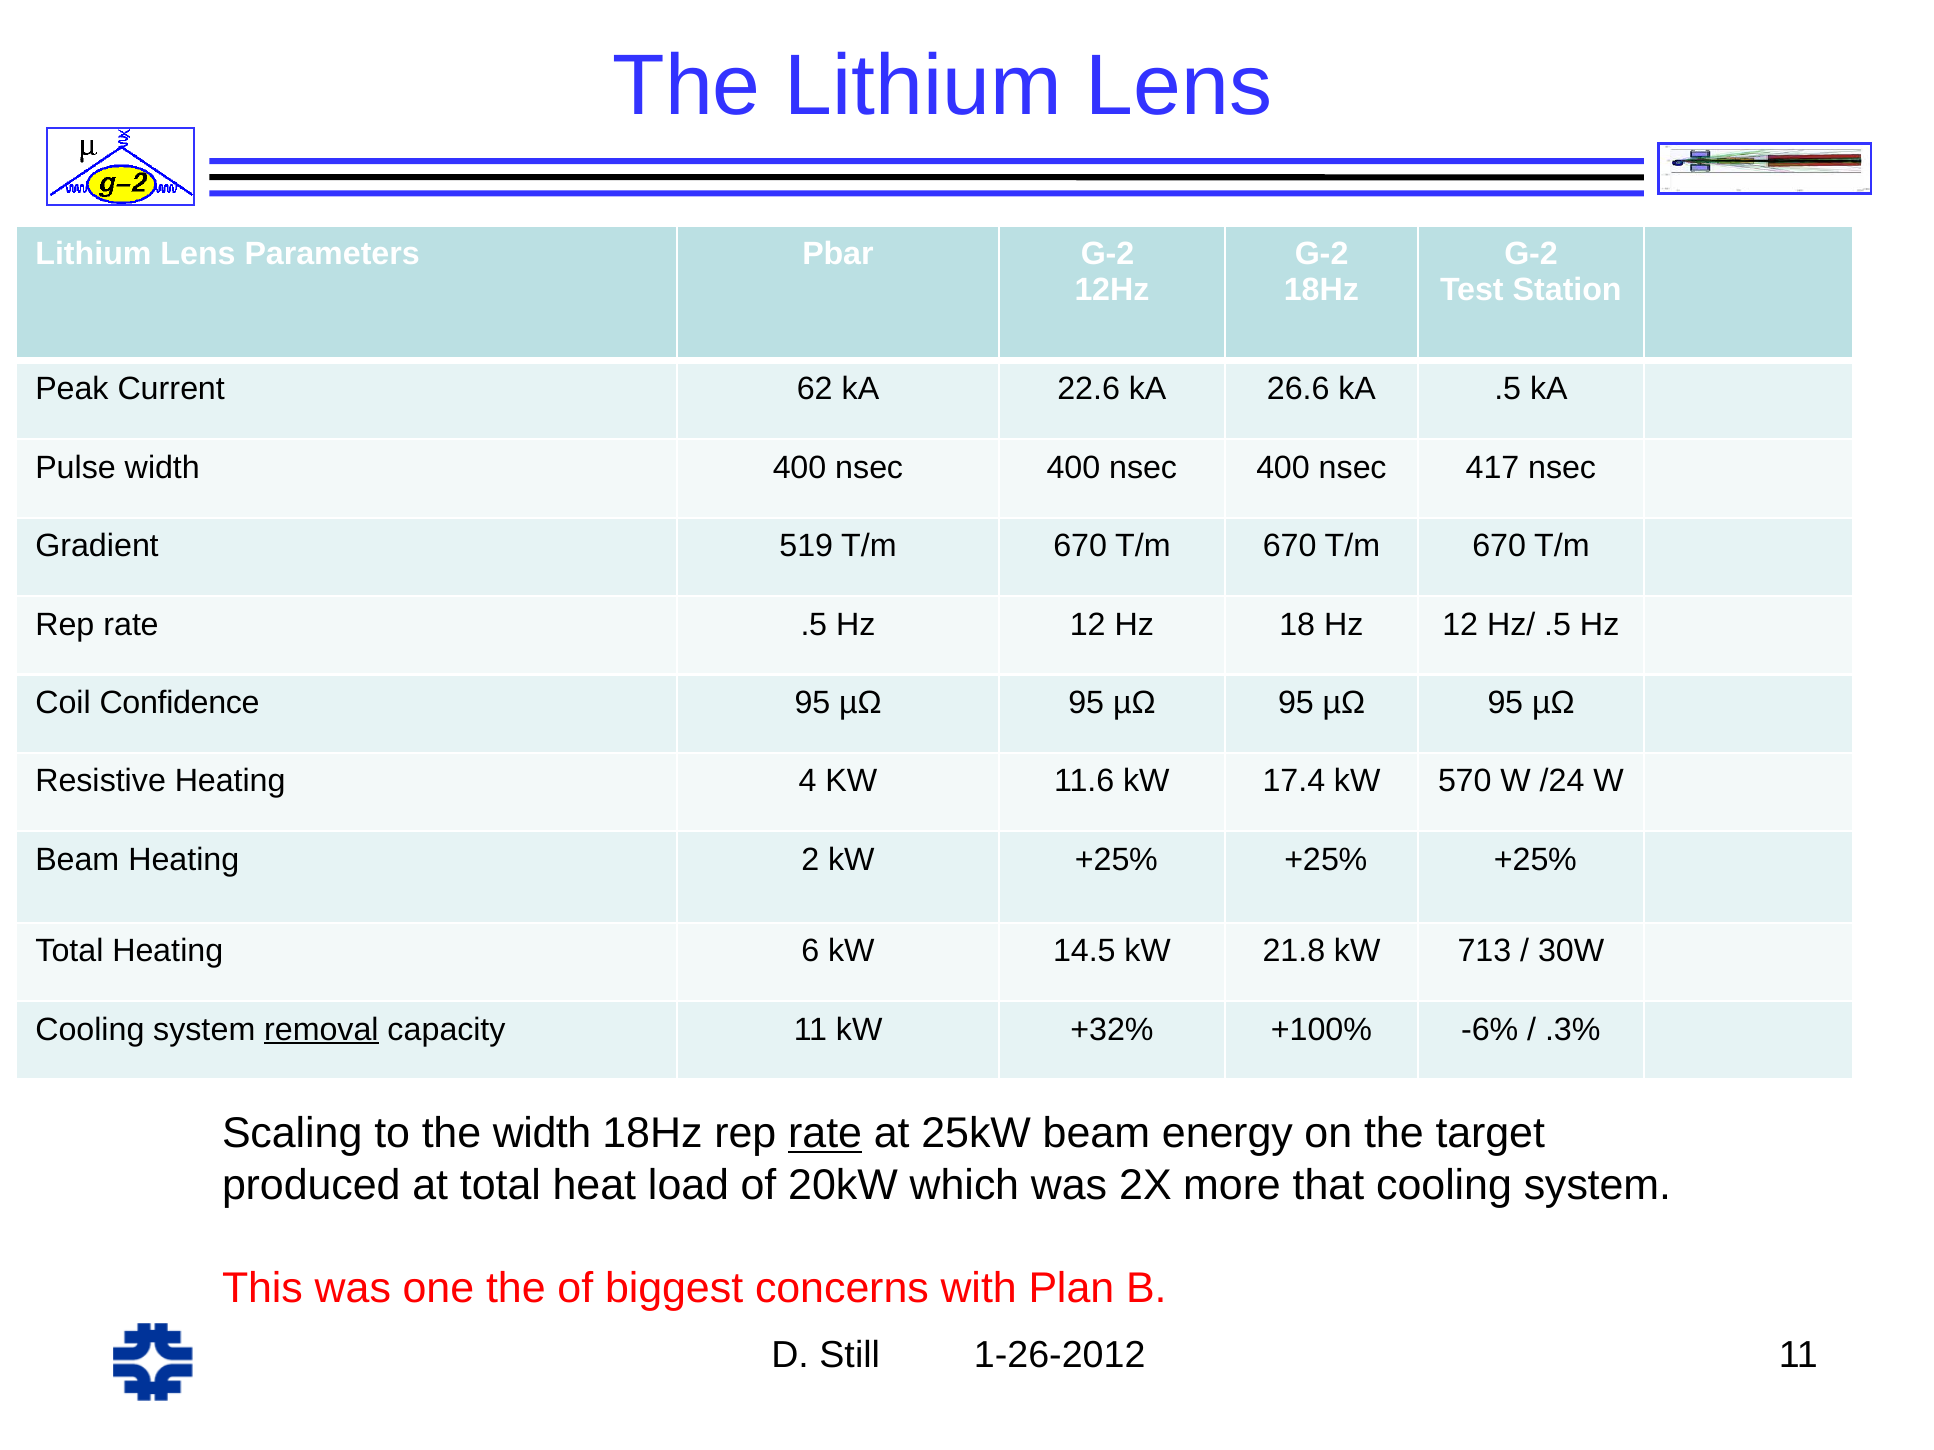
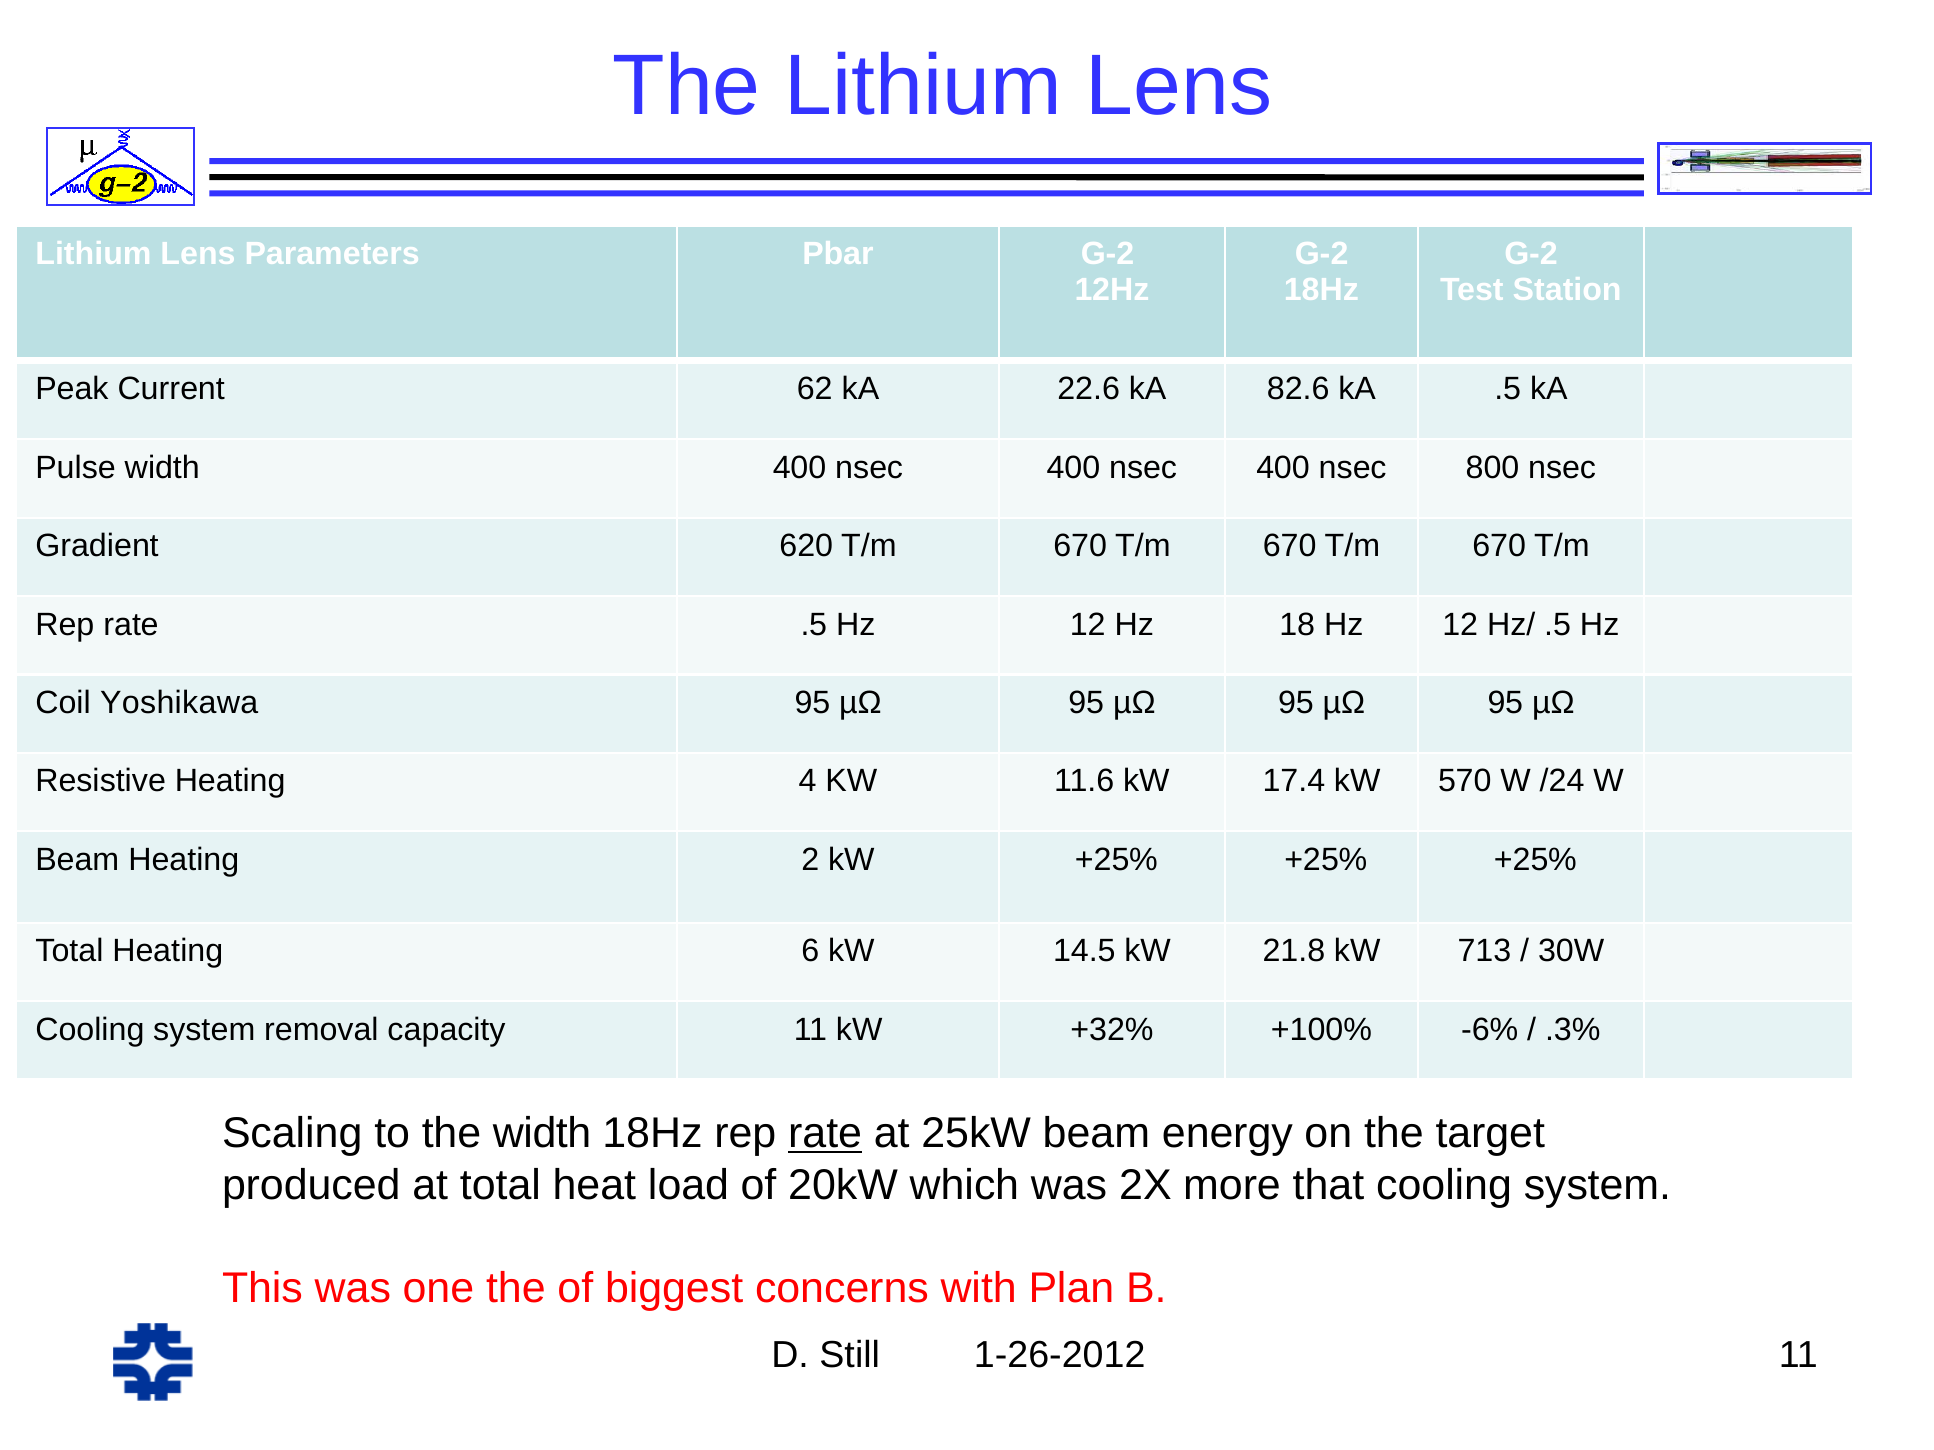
26.6: 26.6 -> 82.6 (1298, 389)
417: 417 -> 800 (1493, 468)
519: 519 -> 620 (806, 546)
Confidence: Confidence -> Yoshikawa (179, 703)
removal underline: present -> none (321, 1030)
